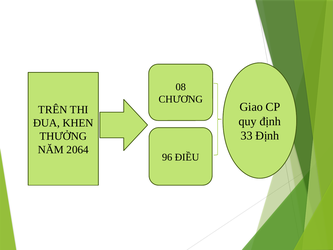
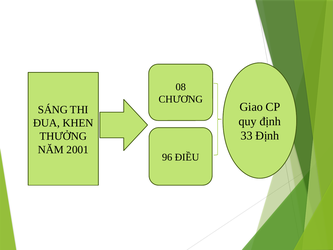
TRÊN: TRÊN -> SÁNG (53, 110)
2064: 2064 -> 2001 (78, 149)
